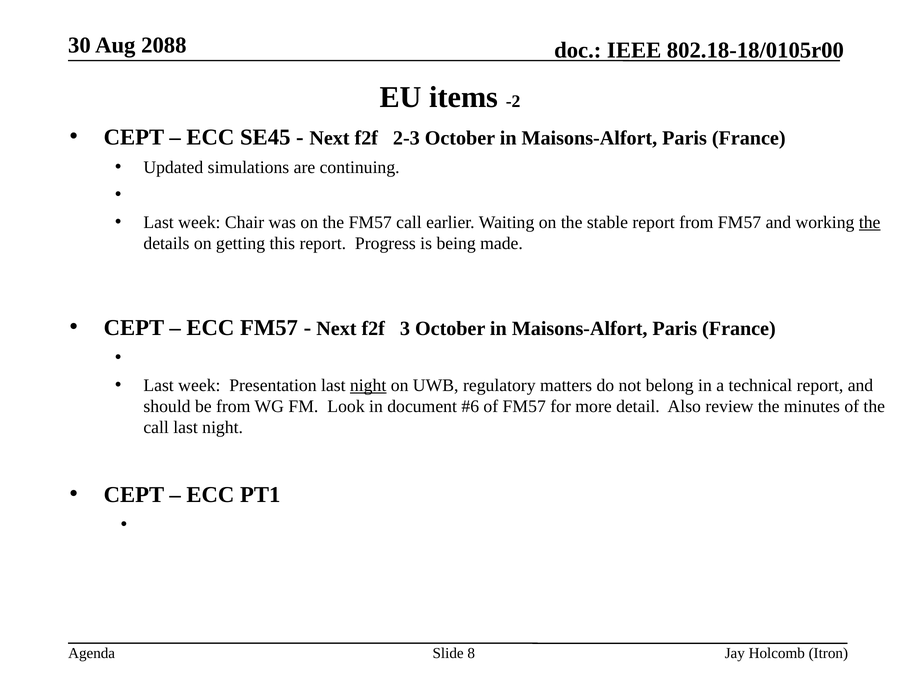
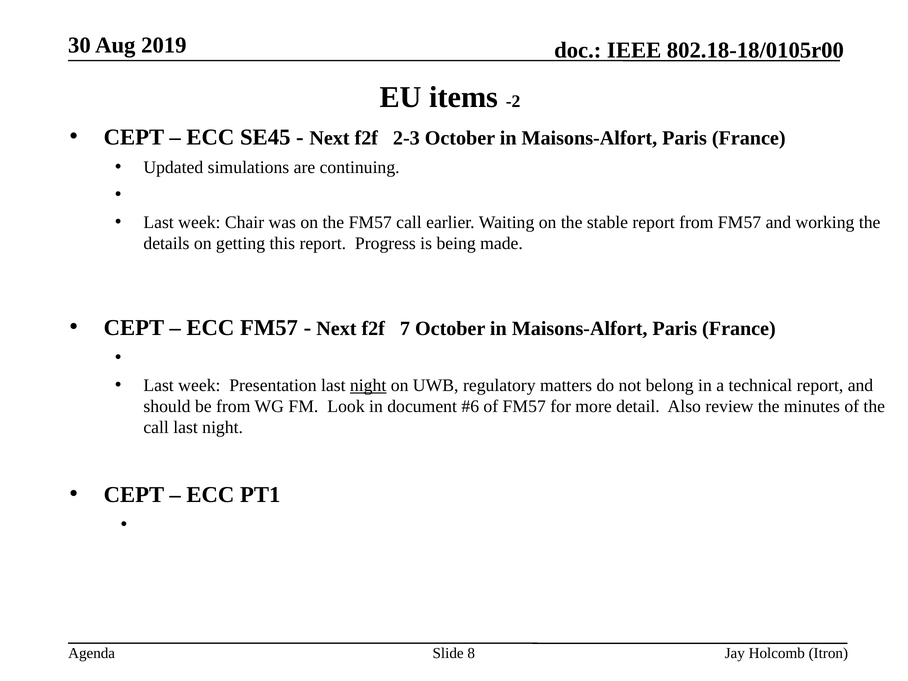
2088: 2088 -> 2019 (164, 45)
the underline: present -> none (870, 222)
3: 3 -> 7 (405, 328)
